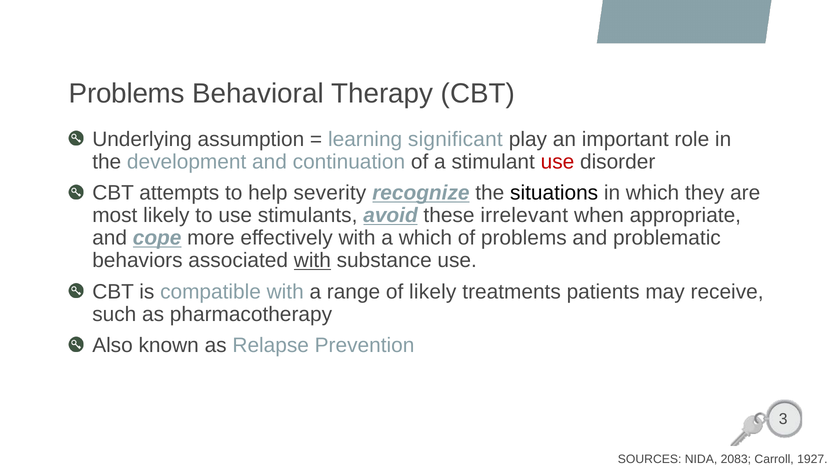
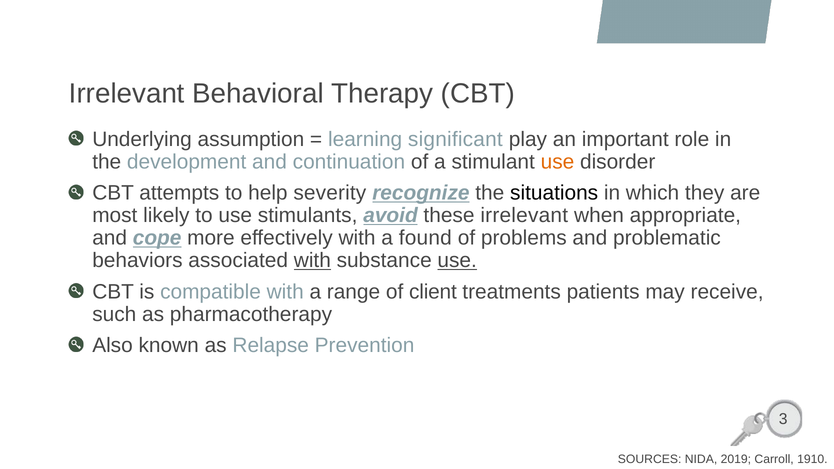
Problems: Problems -> Irrelevant (127, 94)
use colour: red -> orange (557, 162)
a which: which -> found (425, 238)
use underline: none -> present (457, 261)
of likely: likely -> client (433, 292)
2083: 2083 -> 2019 (736, 459)
1927: 1927 -> 1910 (812, 459)
